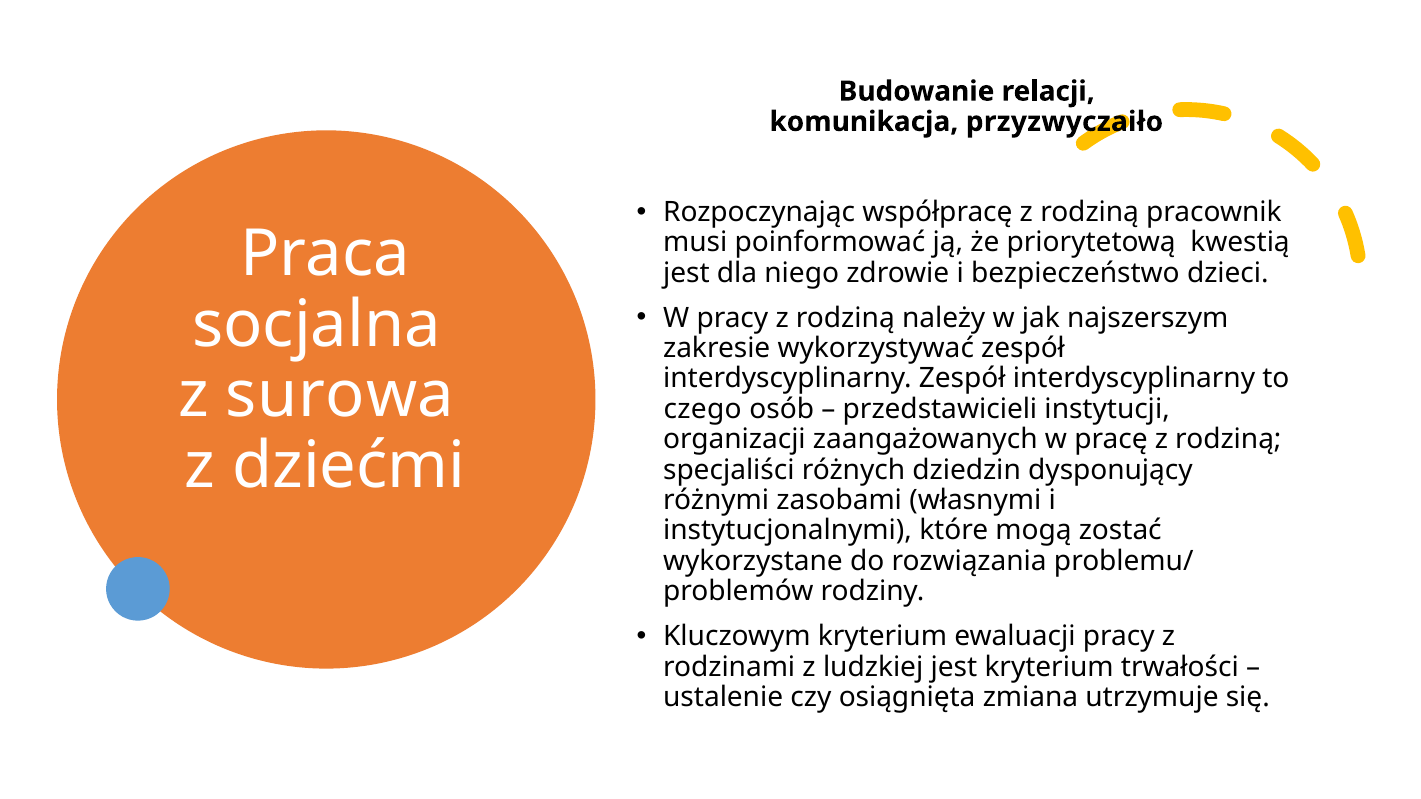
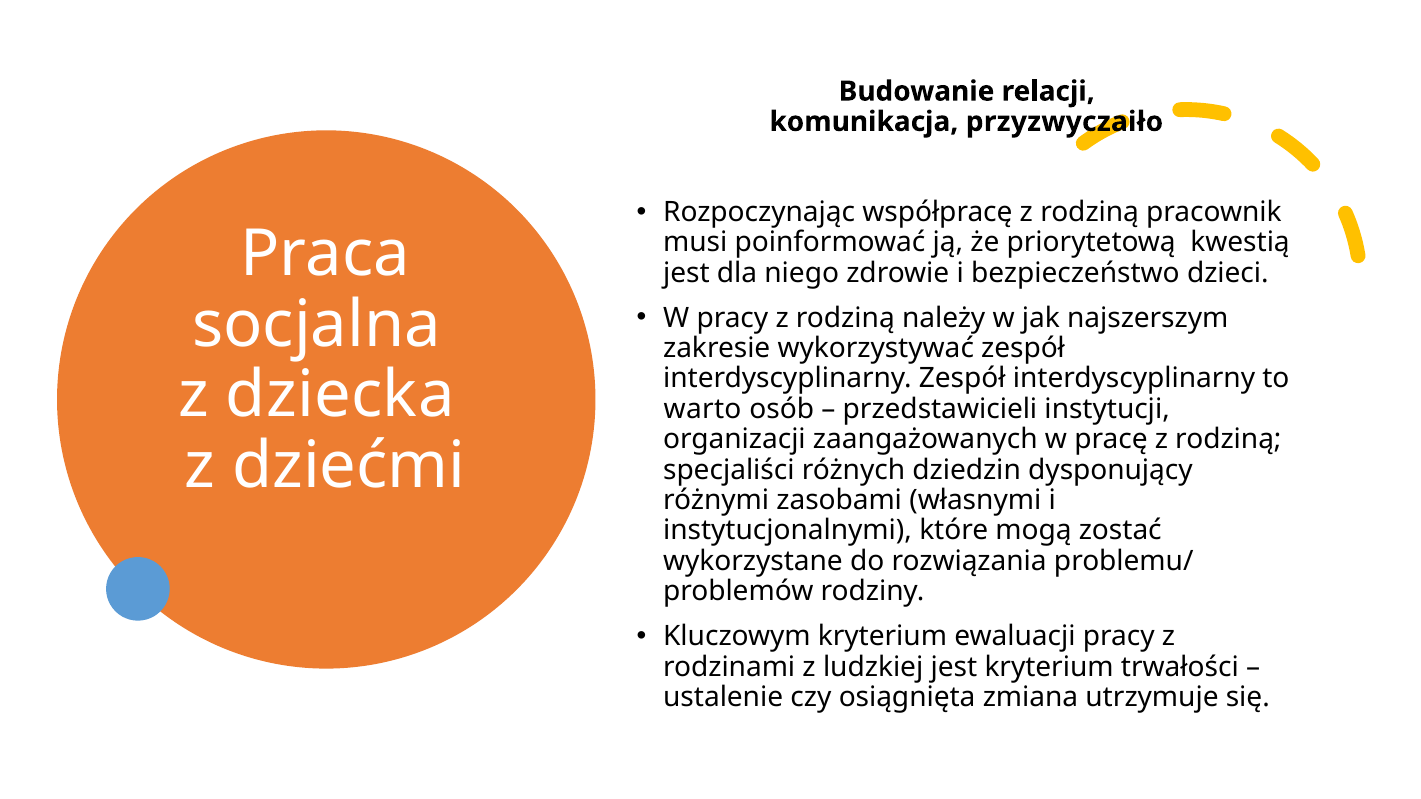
surowa: surowa -> dziecka (340, 395)
czego: czego -> warto (703, 409)
